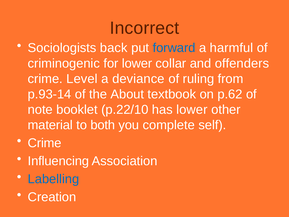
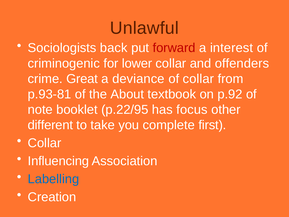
Incorrect: Incorrect -> Unlawful (144, 28)
forward colour: blue -> red (174, 48)
harmful: harmful -> interest (232, 48)
Level: Level -> Great (82, 79)
of ruling: ruling -> collar (198, 79)
p.93-14: p.93-14 -> p.93-81 (50, 94)
p.62: p.62 -> p.92 (230, 94)
p.22/10: p.22/10 -> p.22/95 (125, 110)
has lower: lower -> focus (192, 110)
material: material -> different (50, 125)
both: both -> take (103, 125)
self: self -> first (212, 125)
Crime: Crime -> Collar (45, 143)
